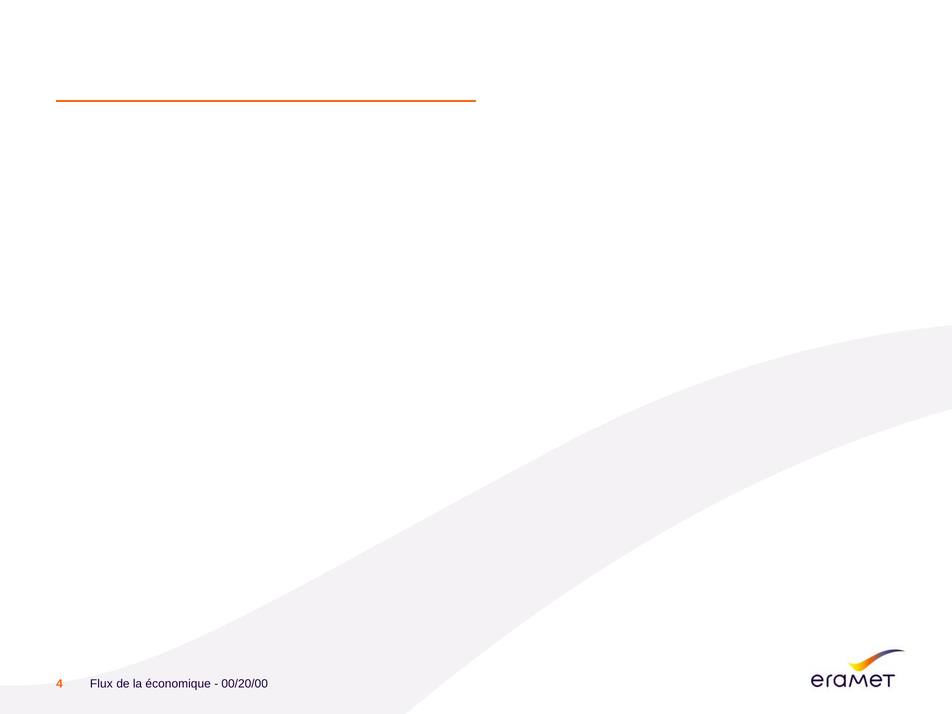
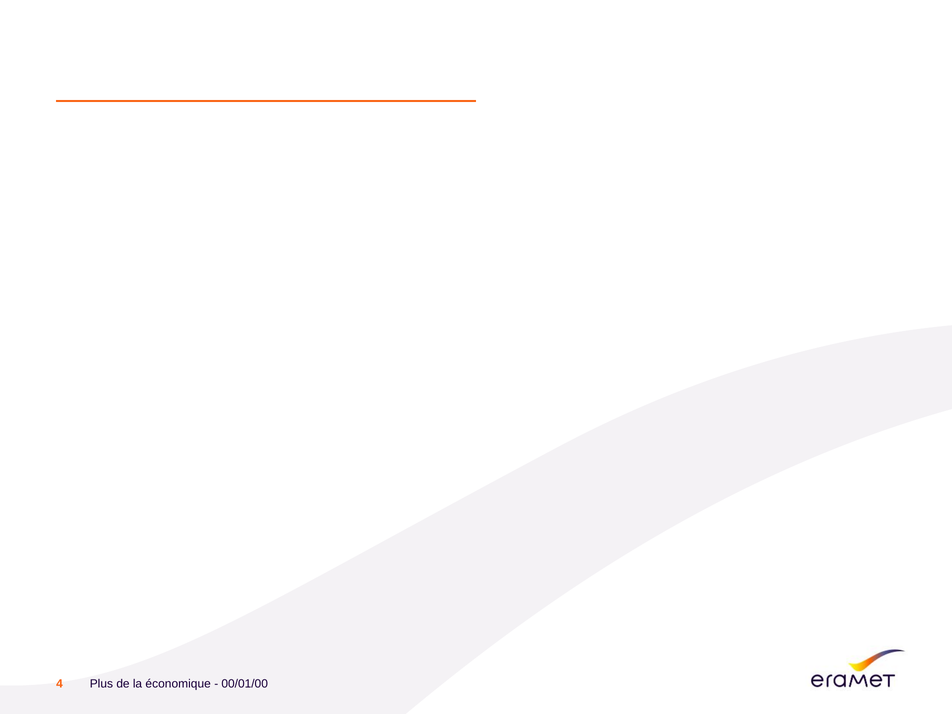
Flux: Flux -> Plus (101, 684)
00/20/00: 00/20/00 -> 00/01/00 (245, 684)
